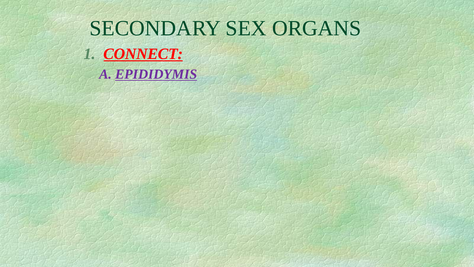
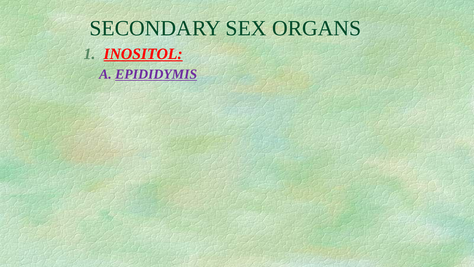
CONNECT: CONNECT -> INOSITOL (143, 54)
